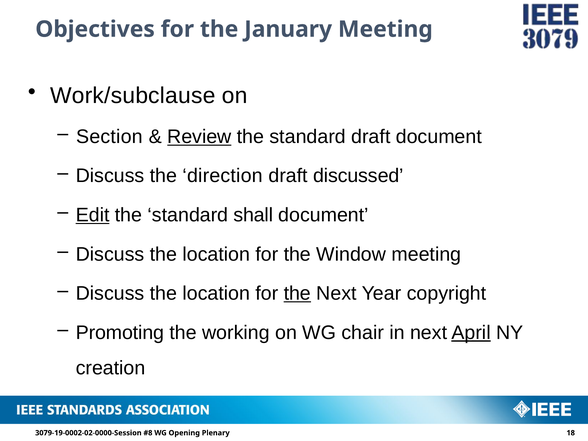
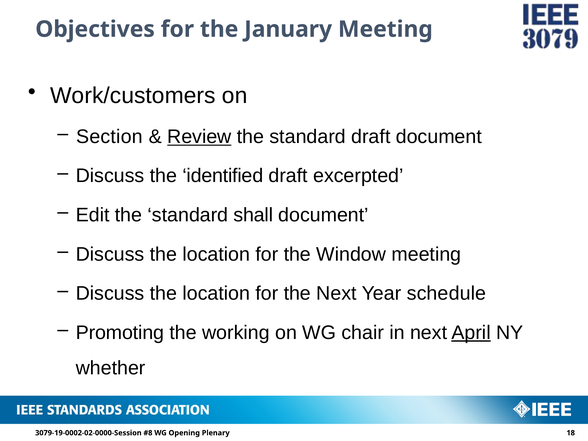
Work/subclause: Work/subclause -> Work/customers (133, 96)
direction: direction -> identified (223, 176)
discussed: discussed -> excerpted (358, 176)
Edit underline: present -> none (93, 215)
the underline: present -> none (297, 293)
copyright: copyright -> schedule (446, 293)
creation: creation -> whether (111, 368)
